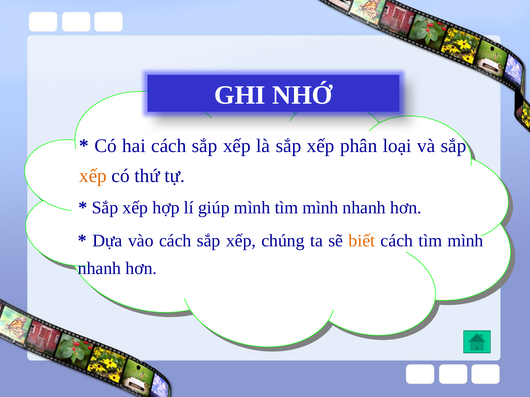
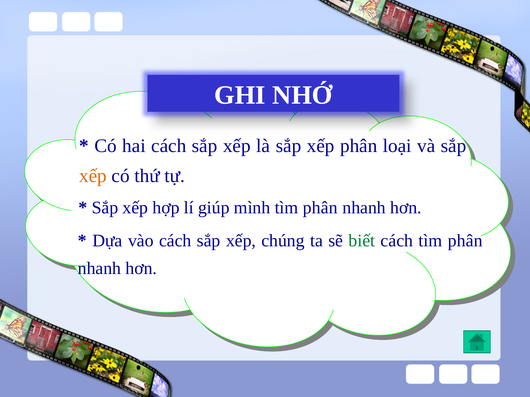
mình tìm mình: mình -> phân (320, 208)
biết colour: orange -> green (362, 241)
cách tìm mình: mình -> phân (465, 241)
